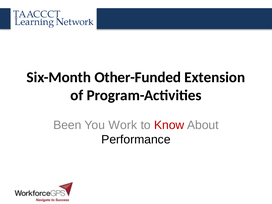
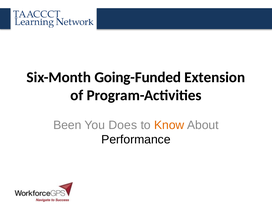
Other-Funded: Other-Funded -> Going-Funded (138, 77)
Work: Work -> Does (123, 125)
Know colour: red -> orange (169, 125)
